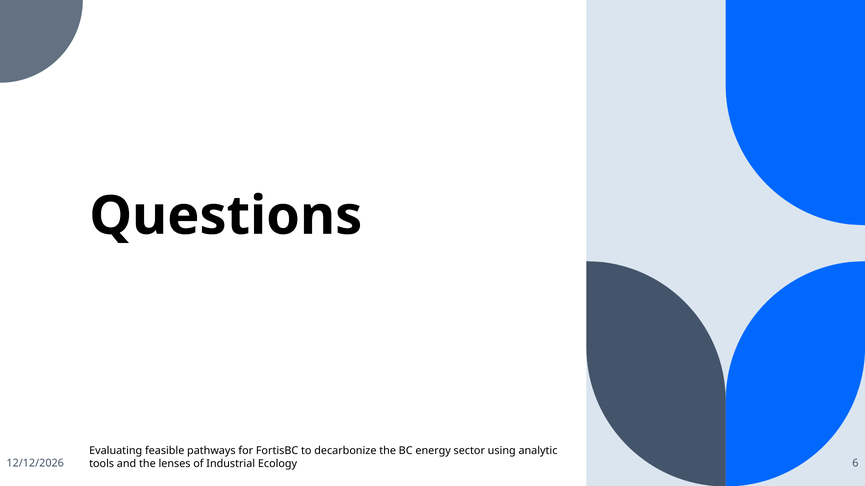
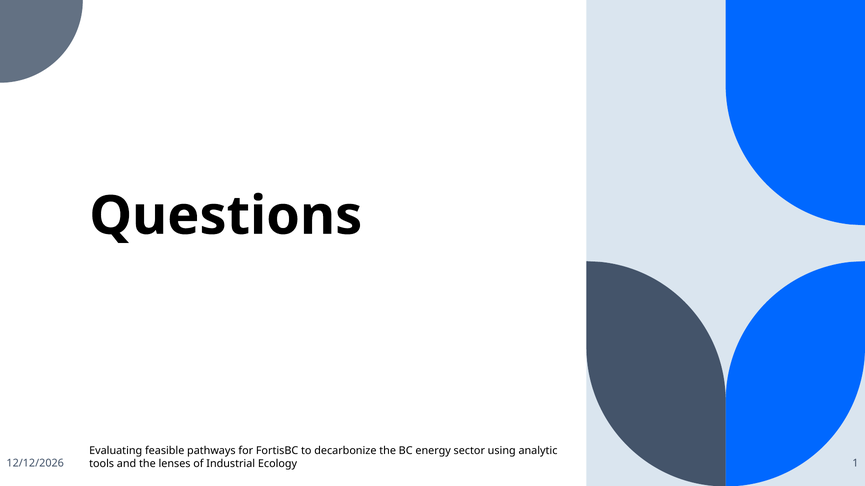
6: 6 -> 1 (855, 464)
